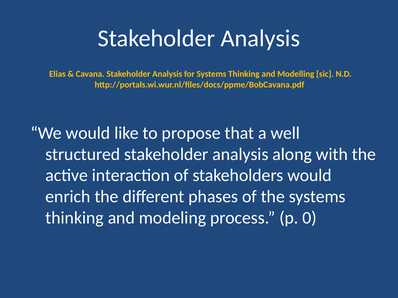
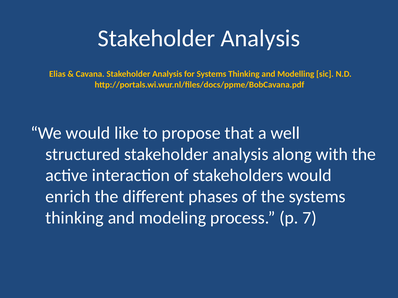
0: 0 -> 7 (310, 218)
